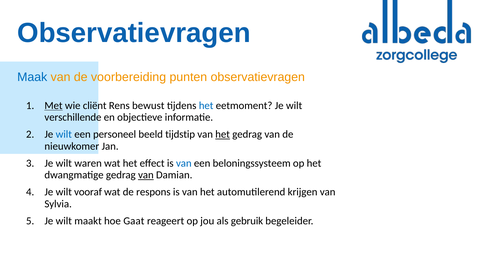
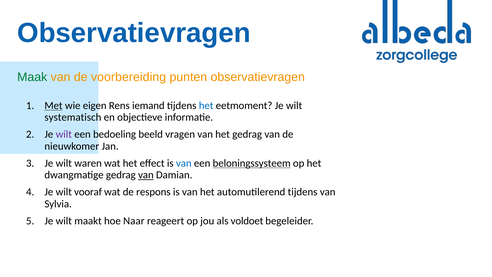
Maak colour: blue -> green (32, 77)
cliënt: cliënt -> eigen (95, 105)
bewust: bewust -> iemand (148, 105)
verschillende: verschillende -> systematisch (73, 117)
wilt colour: blue -> purple (64, 134)
personeel: personeel -> bedoeling (115, 134)
tijdstip: tijdstip -> vragen (180, 134)
het underline: present -> none (223, 134)
beloningssysteem underline: none -> present (252, 163)
automutilerend krijgen: krijgen -> tijdens (303, 192)
Gaat: Gaat -> Naar (134, 221)
gebruik: gebruik -> voldoet (247, 221)
